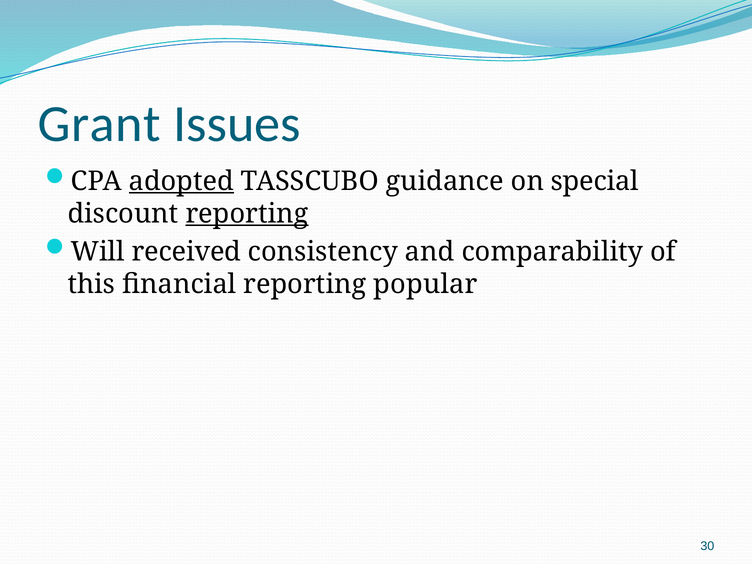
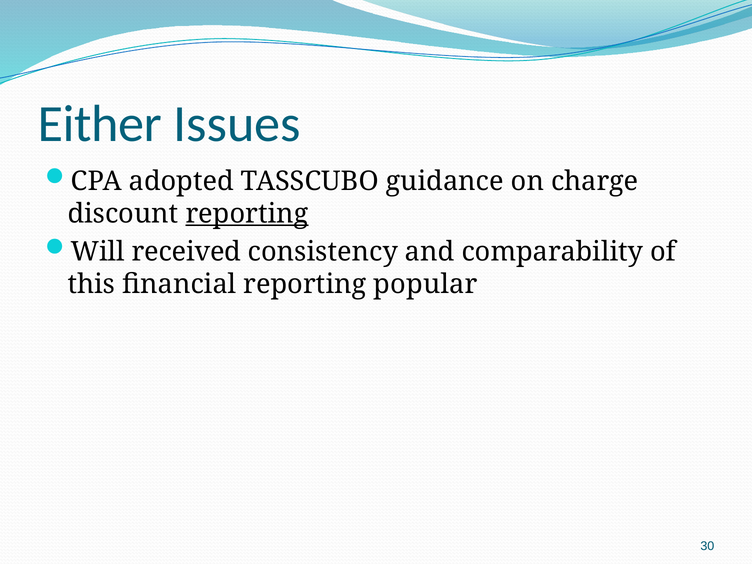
Grant: Grant -> Either (100, 124)
adopted underline: present -> none (181, 181)
special: special -> charge (595, 181)
